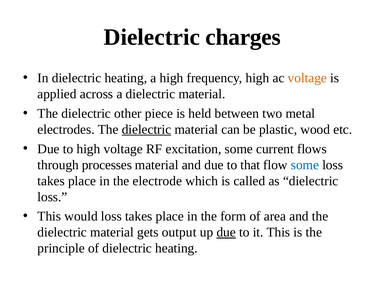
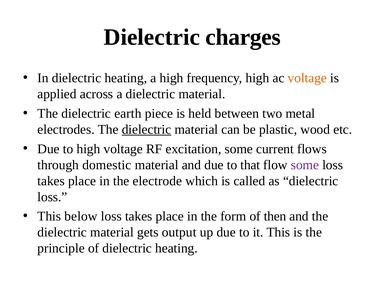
other: other -> earth (128, 113)
processes: processes -> domestic (107, 165)
some colour: blue -> purple (305, 165)
would: would -> below (81, 216)
area: area -> then (275, 216)
due underline: present -> none (226, 232)
